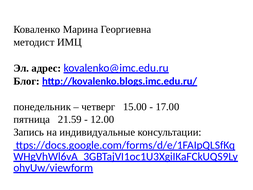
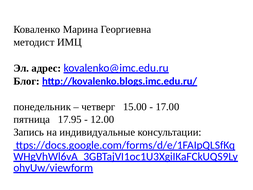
21.59: 21.59 -> 17.95 (70, 119)
